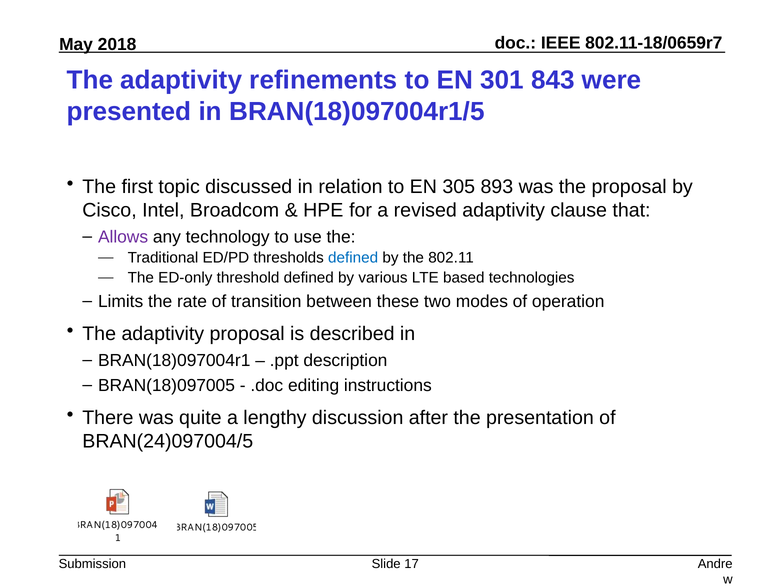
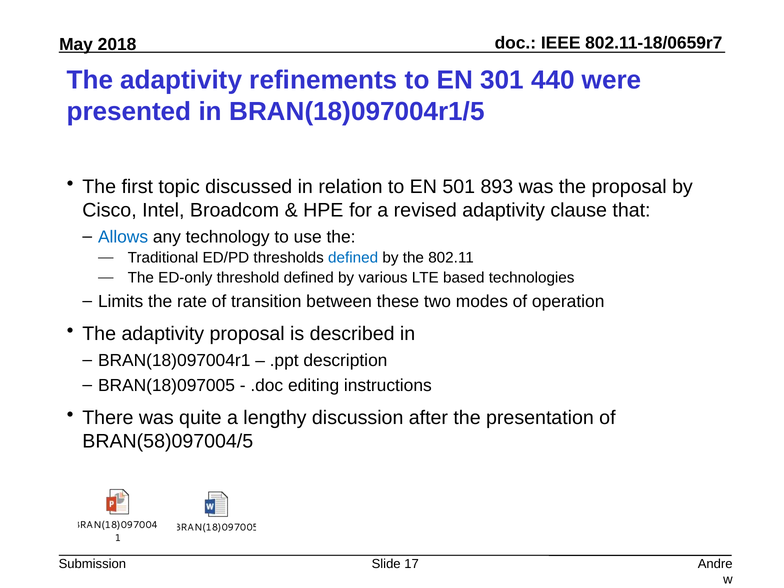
843: 843 -> 440 (553, 80)
305: 305 -> 501 (459, 187)
Allows colour: purple -> blue (123, 237)
BRAN(24)097004/5: BRAN(24)097004/5 -> BRAN(58)097004/5 (168, 441)
